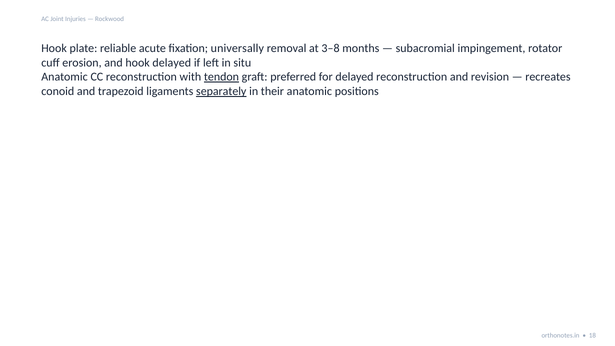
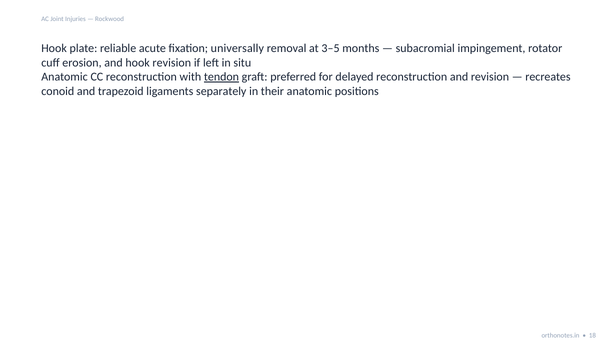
3–8: 3–8 -> 3–5 (331, 48)
hook delayed: delayed -> revision (172, 63)
separately underline: present -> none (221, 91)
